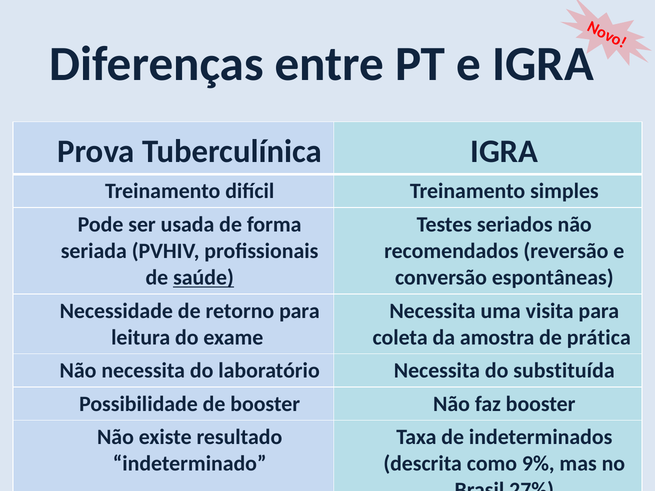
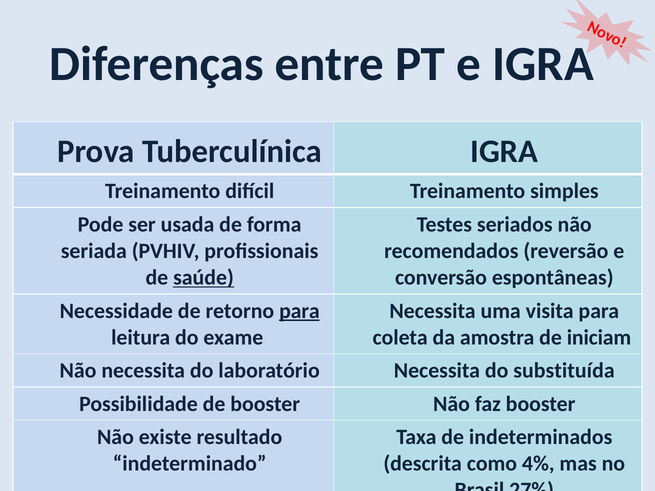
para underline: none -> present (299, 311)
prática: prática -> iniciam (599, 338)
9%: 9% -> 4% (538, 464)
